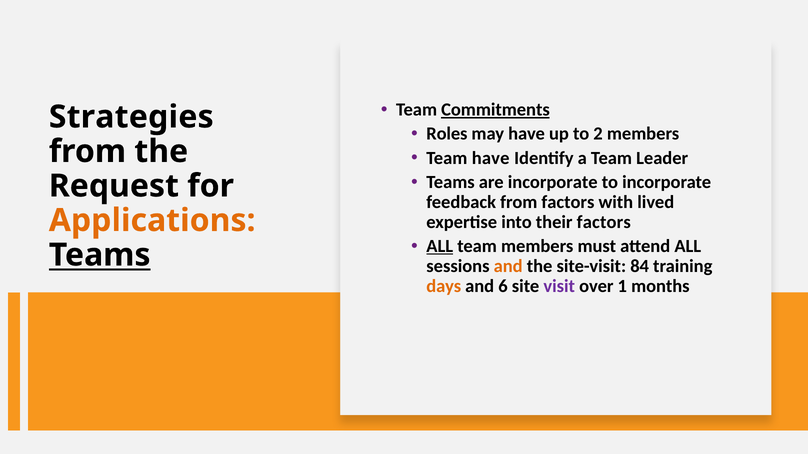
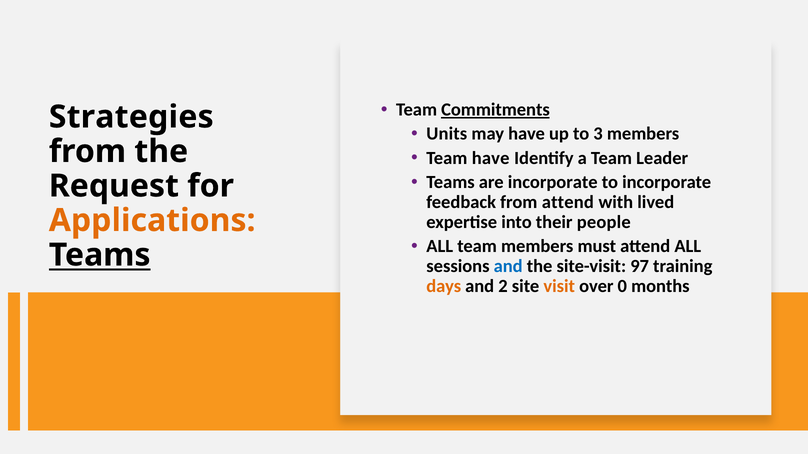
Roles: Roles -> Units (447, 134)
2: 2 -> 3 (598, 134)
from factors: factors -> attend (568, 202)
their factors: factors -> people (604, 222)
ALL underline: present -> none (440, 246)
and colour: orange -> blue (508, 266)
84: 84 -> 97 (640, 266)
6: 6 -> 2 (503, 286)
visit colour: purple -> orange (559, 286)
1: 1 -> 0 (622, 286)
